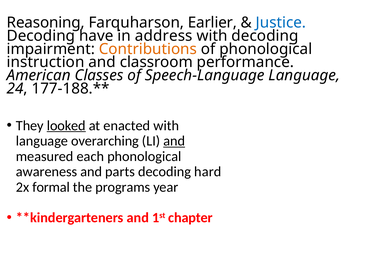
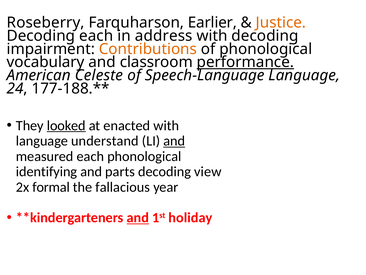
Reasoning: Reasoning -> Roseberry (46, 23)
Justice colour: blue -> orange (281, 23)
Decoding have: have -> each (96, 36)
instruction: instruction -> vocabulary (46, 62)
performance underline: none -> present (245, 62)
Classes: Classes -> Celeste (99, 75)
overarching: overarching -> understand (105, 141)
awareness: awareness -> identifying (47, 171)
hard: hard -> view (208, 171)
programs: programs -> fallacious (123, 187)
and underline: none -> present (138, 217)
chapter: chapter -> holiday (190, 217)
